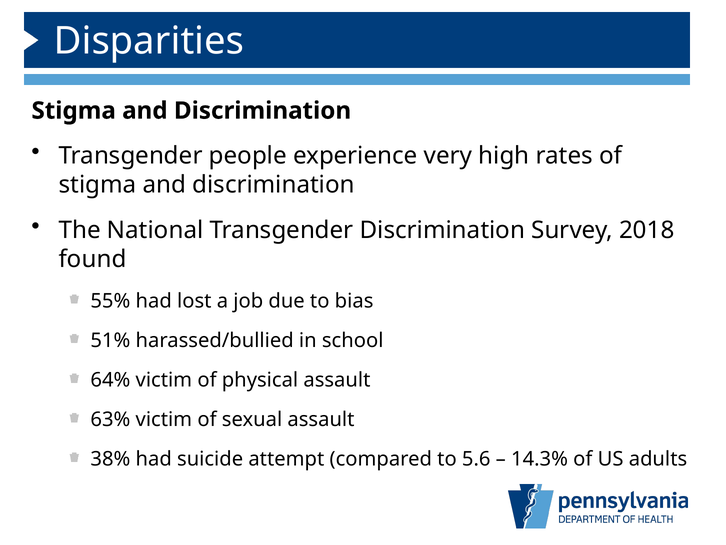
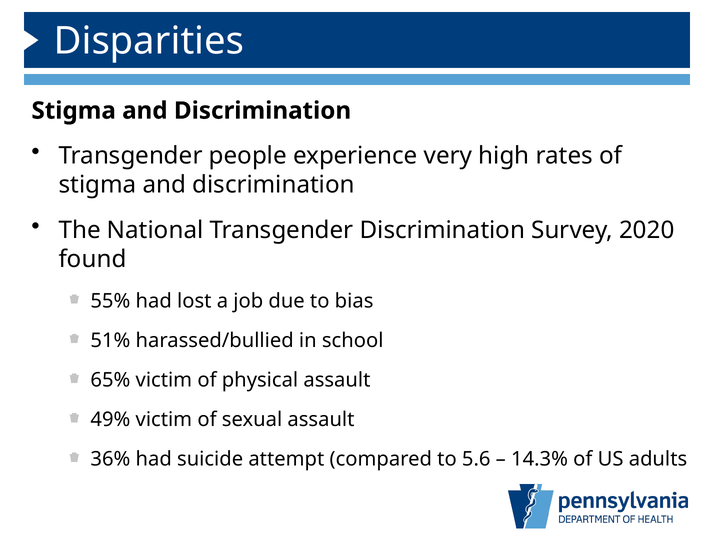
2018: 2018 -> 2020 (647, 230)
64%: 64% -> 65% (110, 380)
63%: 63% -> 49% (110, 419)
38%: 38% -> 36% (110, 459)
